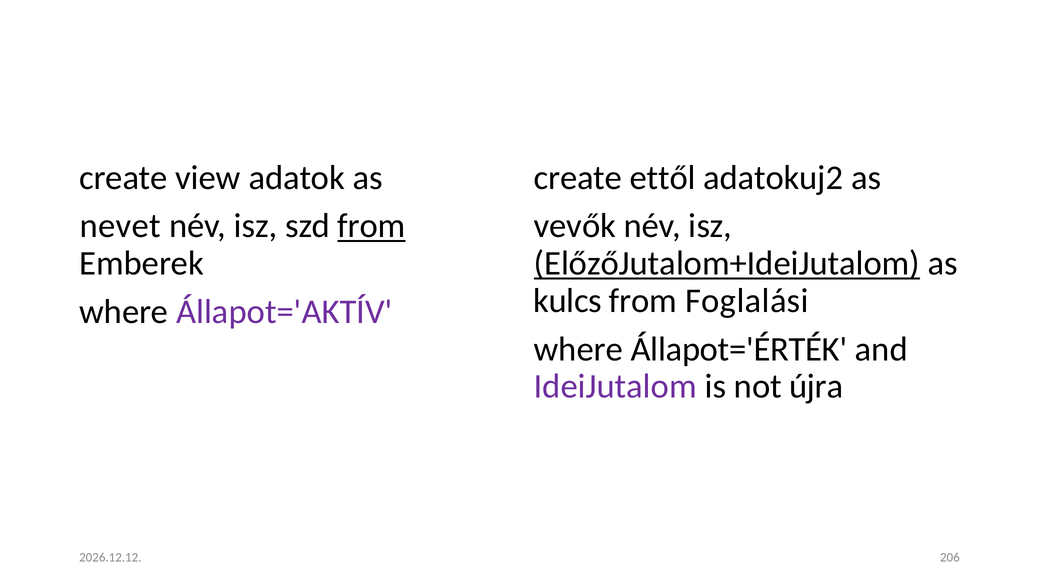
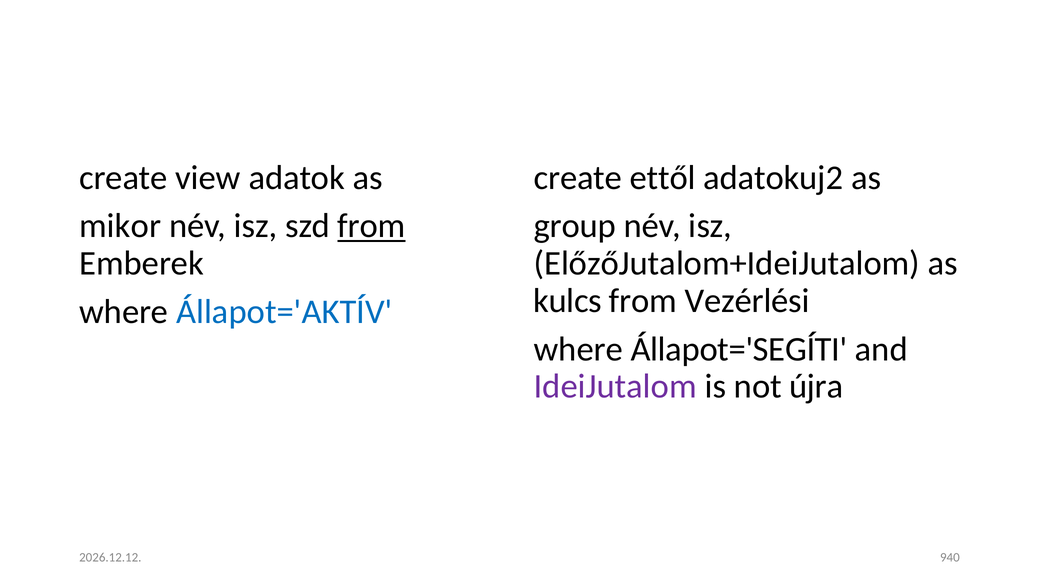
nevet: nevet -> mikor (120, 226)
vevők: vevők -> group (575, 226)
ElőzőJutalom+IdeiJutalom underline: present -> none (727, 264)
Foglalási: Foglalási -> Vezérlési (747, 301)
Állapot='AKTÍV colour: purple -> blue (284, 312)
Állapot='ÉRTÉK: Állapot='ÉRTÉK -> Állapot='SEGÍTI (739, 349)
206: 206 -> 940 (950, 558)
